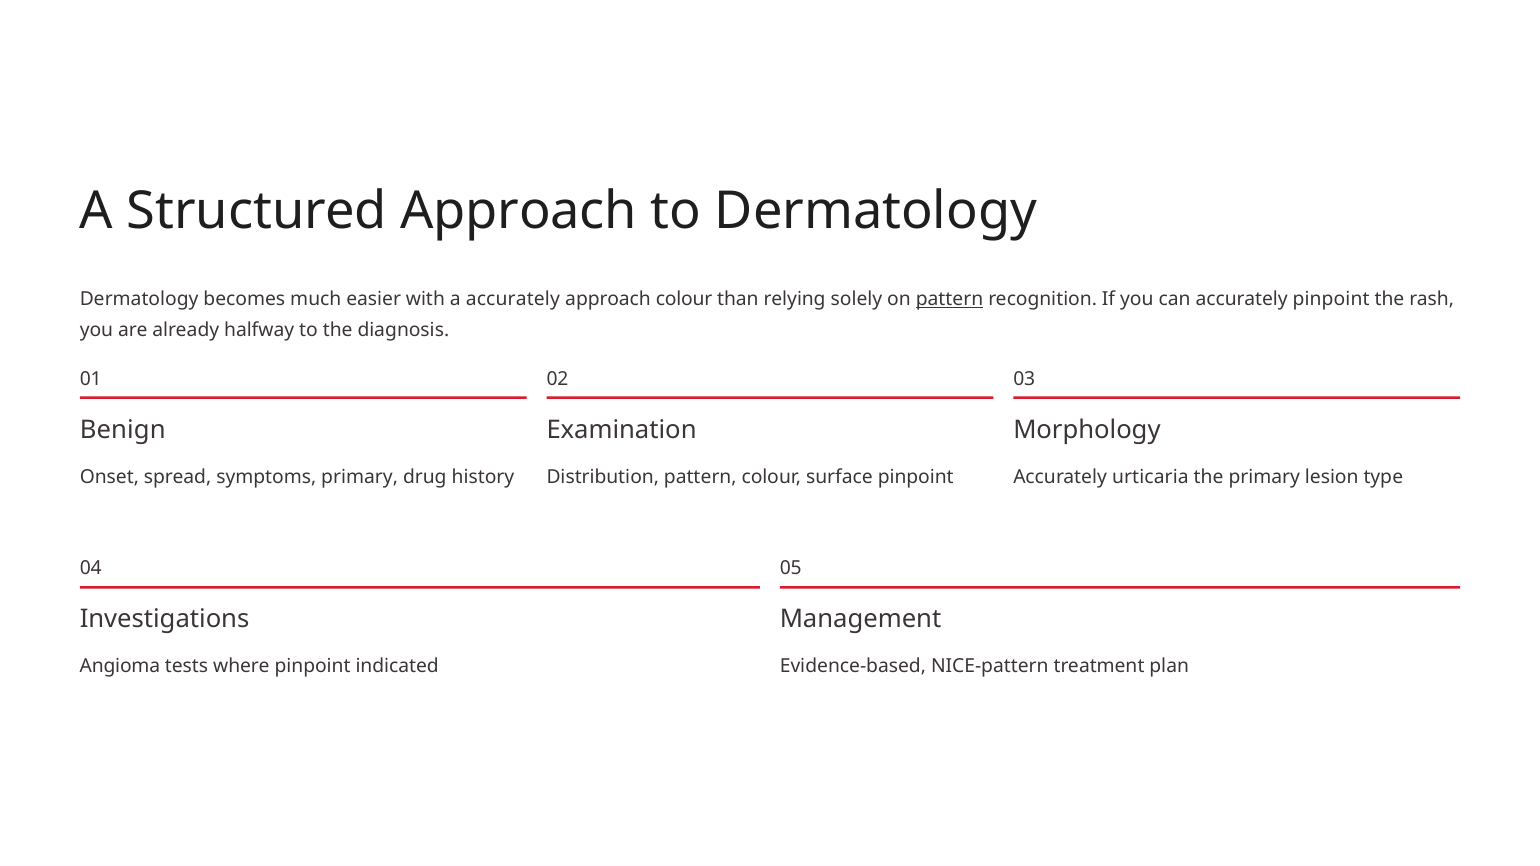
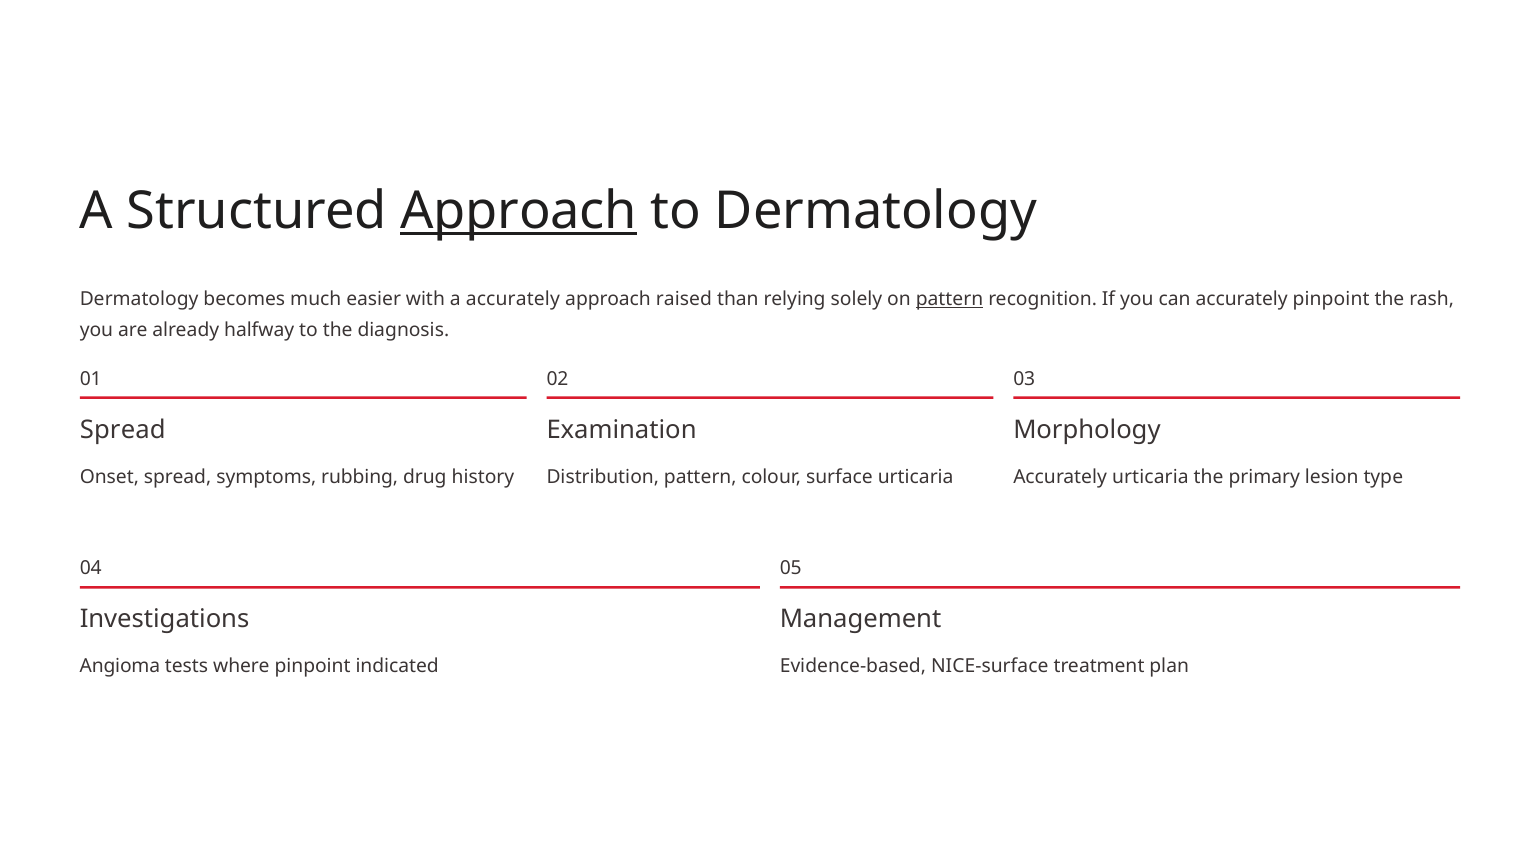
Approach underline: none -> present (519, 211)
approach colour: colour -> raised (684, 300)
Benign: Benign -> Spread (123, 430)
symptoms primary: primary -> rubbing (360, 477)
surface pinpoint: pinpoint -> urticaria (916, 477)
NICE-pattern: NICE-pattern -> NICE-surface (990, 667)
